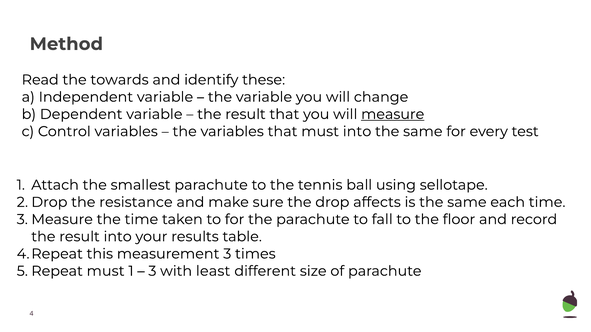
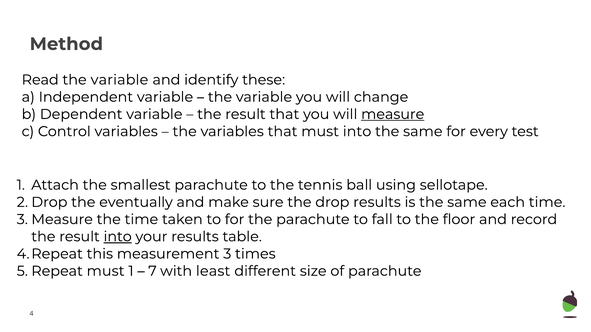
Read the towards: towards -> variable (119, 80)
resistance: resistance -> eventually (136, 202)
drop affects: affects -> results (377, 202)
into underline: none -> present (118, 237)
3: 3 -> 7 (152, 271)
